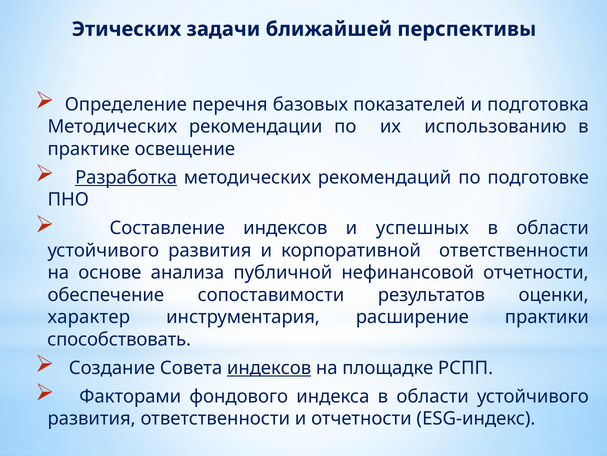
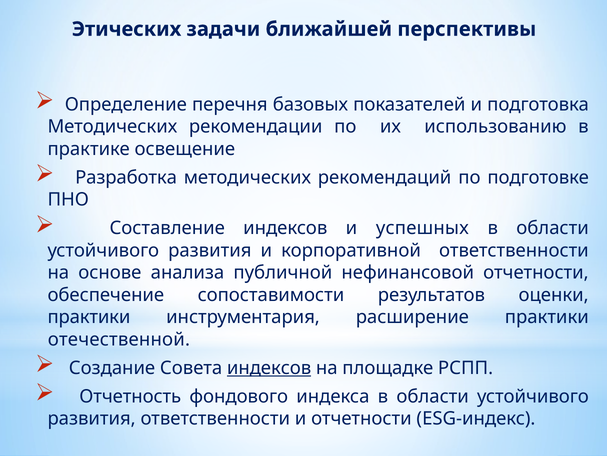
Разработка underline: present -> none (126, 177)
характер: характер -> практики (89, 317)
способствовать: способствовать -> отечественной (119, 339)
Факторами: Факторами -> Отчетность (130, 396)
